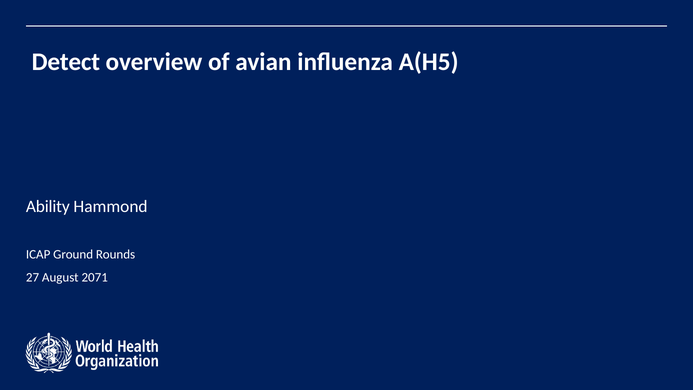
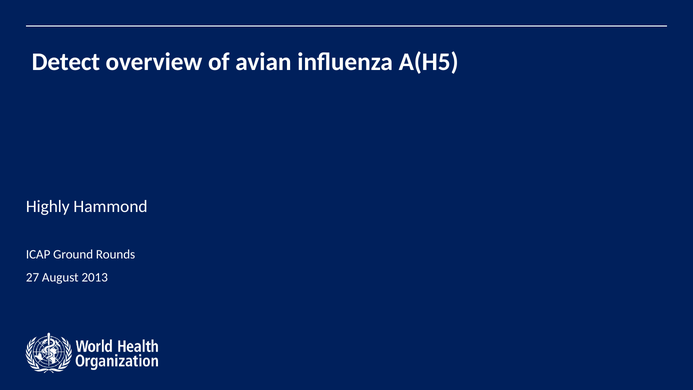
Ability: Ability -> Highly (48, 207)
2071: 2071 -> 2013 (95, 277)
